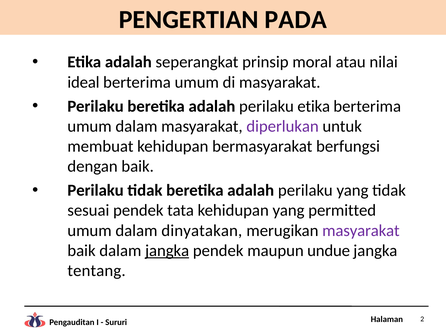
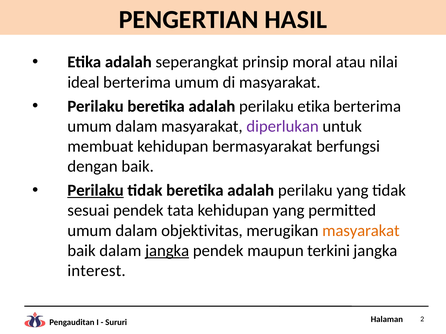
PADA: PADA -> HASIL (296, 20)
Perilaku underline: none -> present (96, 191)
dinyatakan: dinyatakan -> objektivitas (202, 231)
masyarakat colour: purple -> orange (361, 231)
undue: undue -> terkini (329, 251)
tentang: tentang -> interest (97, 271)
